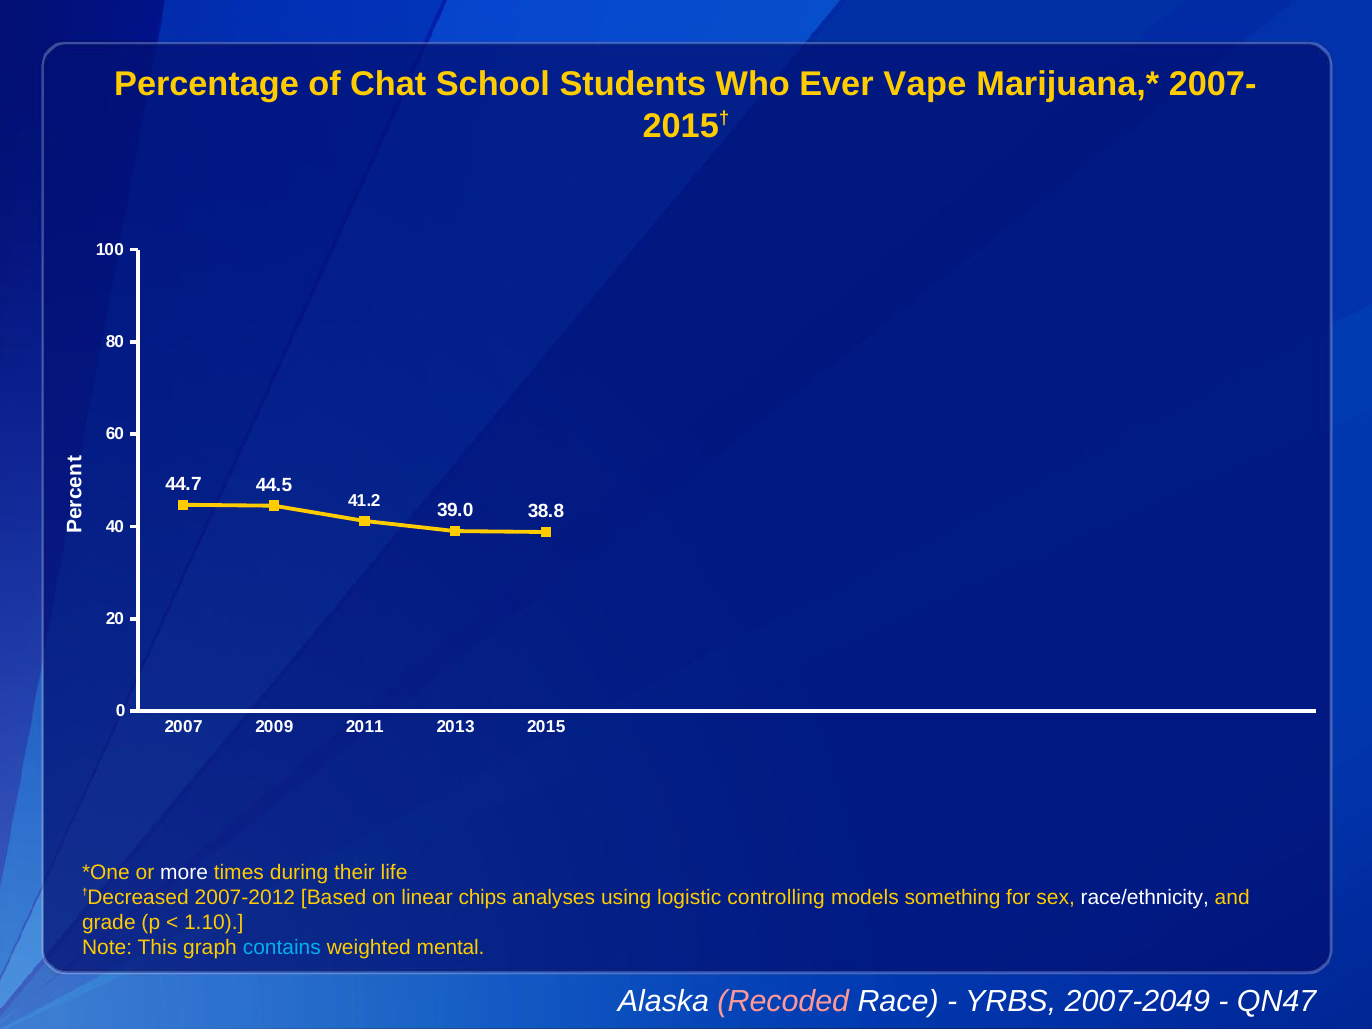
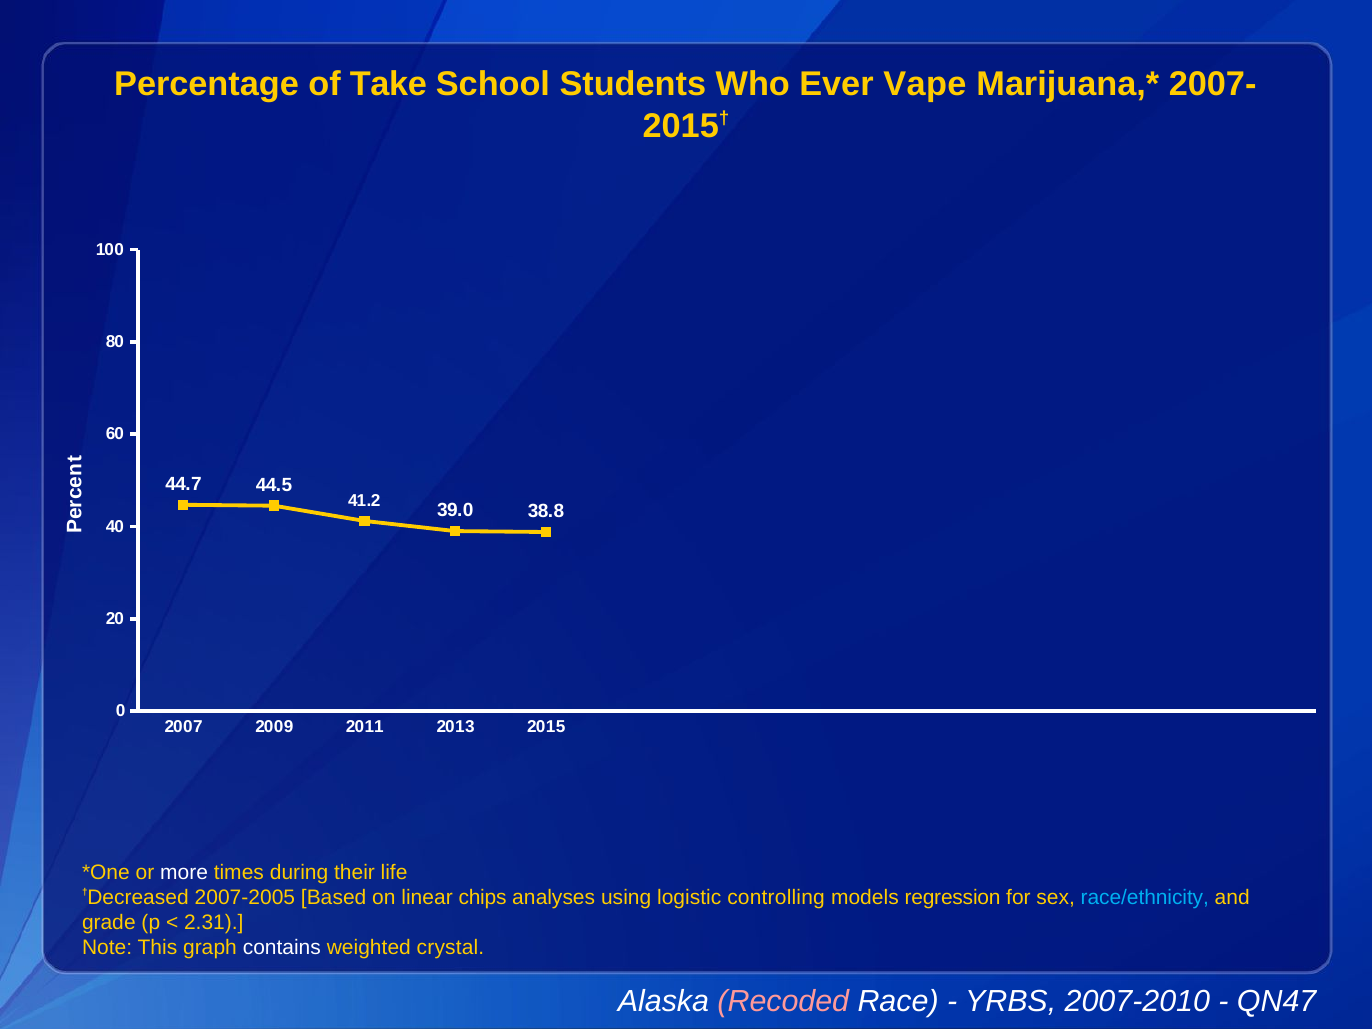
Chat: Chat -> Take (388, 85)
2007-2012: 2007-2012 -> 2007-2005 (245, 898)
something: something -> regression (953, 898)
race/ethnicity colour: white -> light blue (1145, 898)
1.10: 1.10 -> 2.31 (214, 923)
contains colour: light blue -> white (282, 948)
mental: mental -> crystal (450, 948)
2007-2049: 2007-2049 -> 2007-2010 (1137, 1001)
